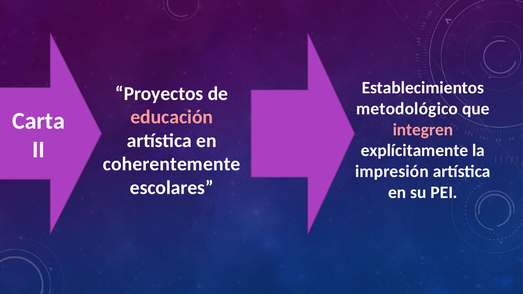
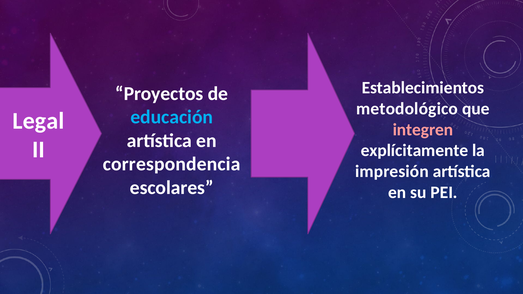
educación colour: pink -> light blue (172, 117)
Carta: Carta -> Legal (38, 121)
coherentemente: coherentemente -> correspondencia (172, 164)
